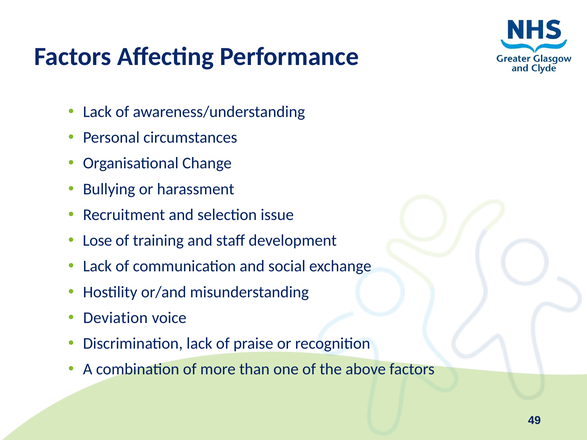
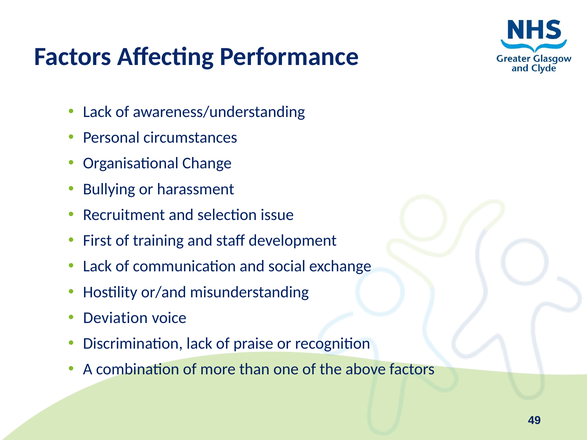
Lose: Lose -> First (97, 241)
